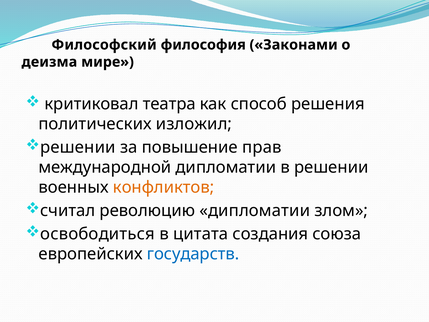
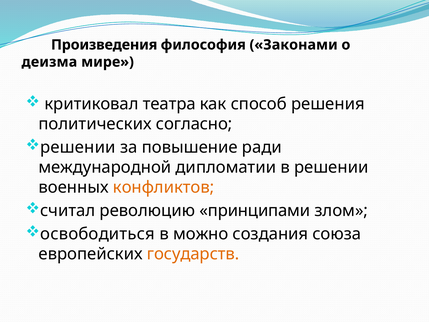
Философский: Философский -> Произведения (104, 45)
изложил: изложил -> согласно (194, 124)
прав: прав -> ради (262, 147)
революцию дипломатии: дипломатии -> принципами (255, 211)
цитата: цитата -> можно (201, 234)
государств colour: blue -> orange (193, 254)
